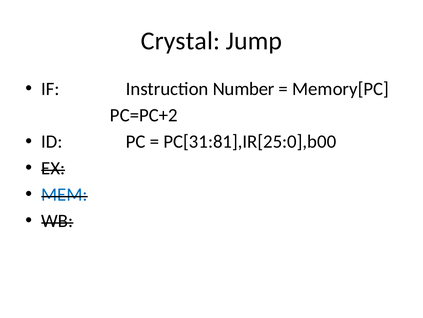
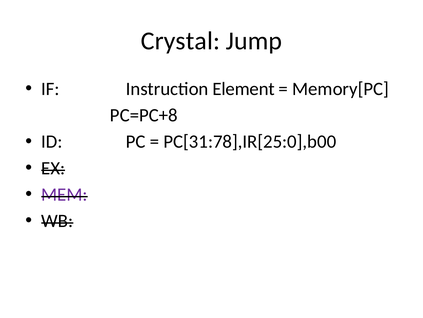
Number: Number -> Element (244, 89)
PC=PC+2: PC=PC+2 -> PC=PC+8 (144, 115)
PC[31:81],IR[25:0],b00: PC[31:81],IR[25:0],b00 -> PC[31:78],IR[25:0],b00 (250, 141)
MEM colour: blue -> purple (64, 194)
